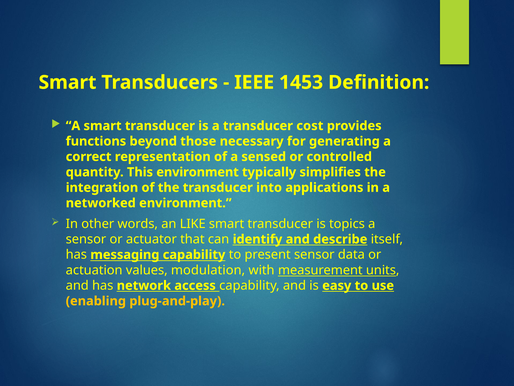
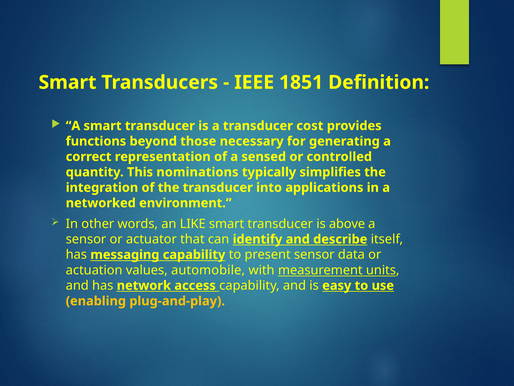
1453: 1453 -> 1851 (301, 82)
This environment: environment -> nominations (197, 172)
topics: topics -> above (347, 224)
modulation: modulation -> automobile (208, 270)
